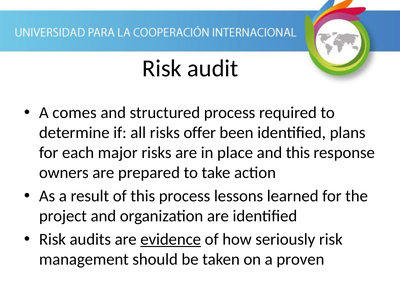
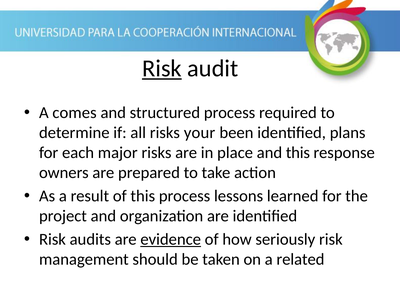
Risk underline: none -> present (162, 68)
offer: offer -> your (200, 133)
proven: proven -> related (300, 259)
